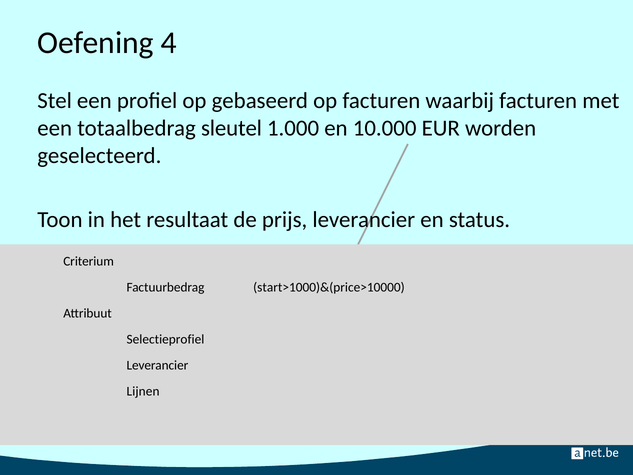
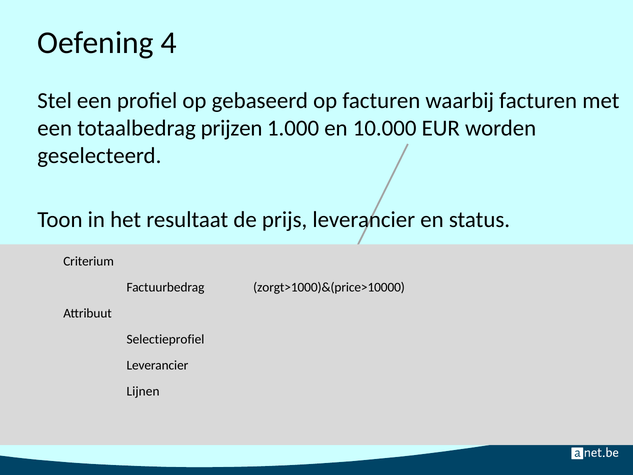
sleutel: sleutel -> prijzen (232, 128)
start>1000)&(price>10000: start>1000)&(price>10000 -> zorgt>1000)&(price>10000 (329, 287)
